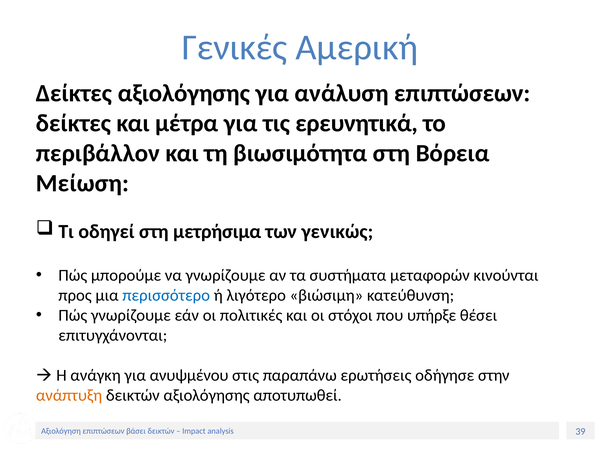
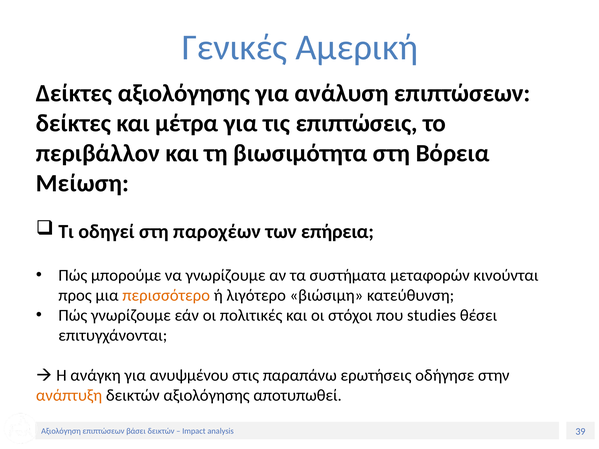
ερευνητικά: ερευνητικά -> επιπτώσεις (357, 123)
μετρήσιμα: μετρήσιμα -> παροχέων (217, 232)
γενικώς: γενικώς -> επήρεια (338, 232)
περισσότερο colour: blue -> orange (166, 295)
υπήρξε: υπήρξε -> studies (432, 315)
